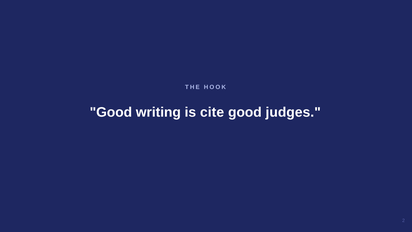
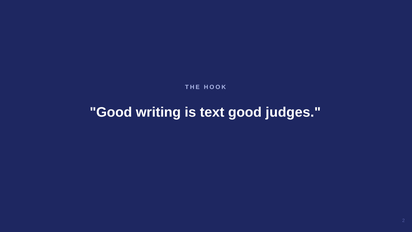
cite: cite -> text (212, 112)
